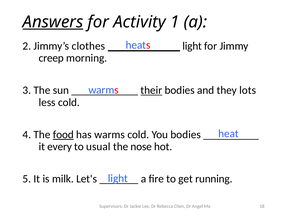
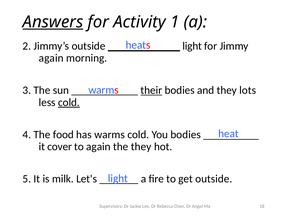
Jimmy’s clothes: clothes -> outside (88, 46)
creep: creep -> again (51, 58)
cold underline: none -> present (69, 102)
food underline: present -> none (63, 134)
every: every -> cover (60, 146)
to usual: usual -> again (98, 146)
the nose: nose -> they (141, 146)
get running: running -> outside (214, 178)
